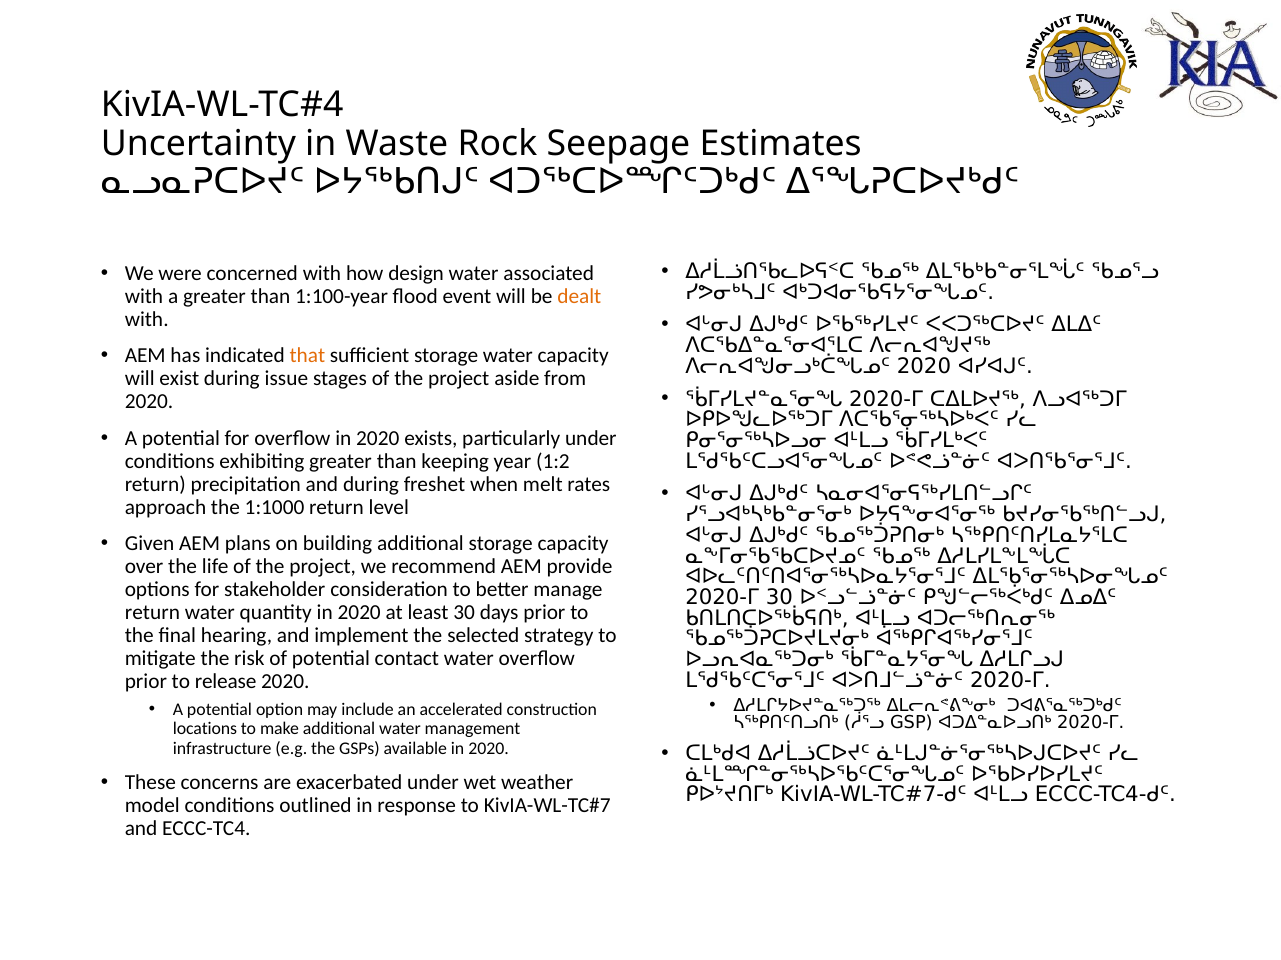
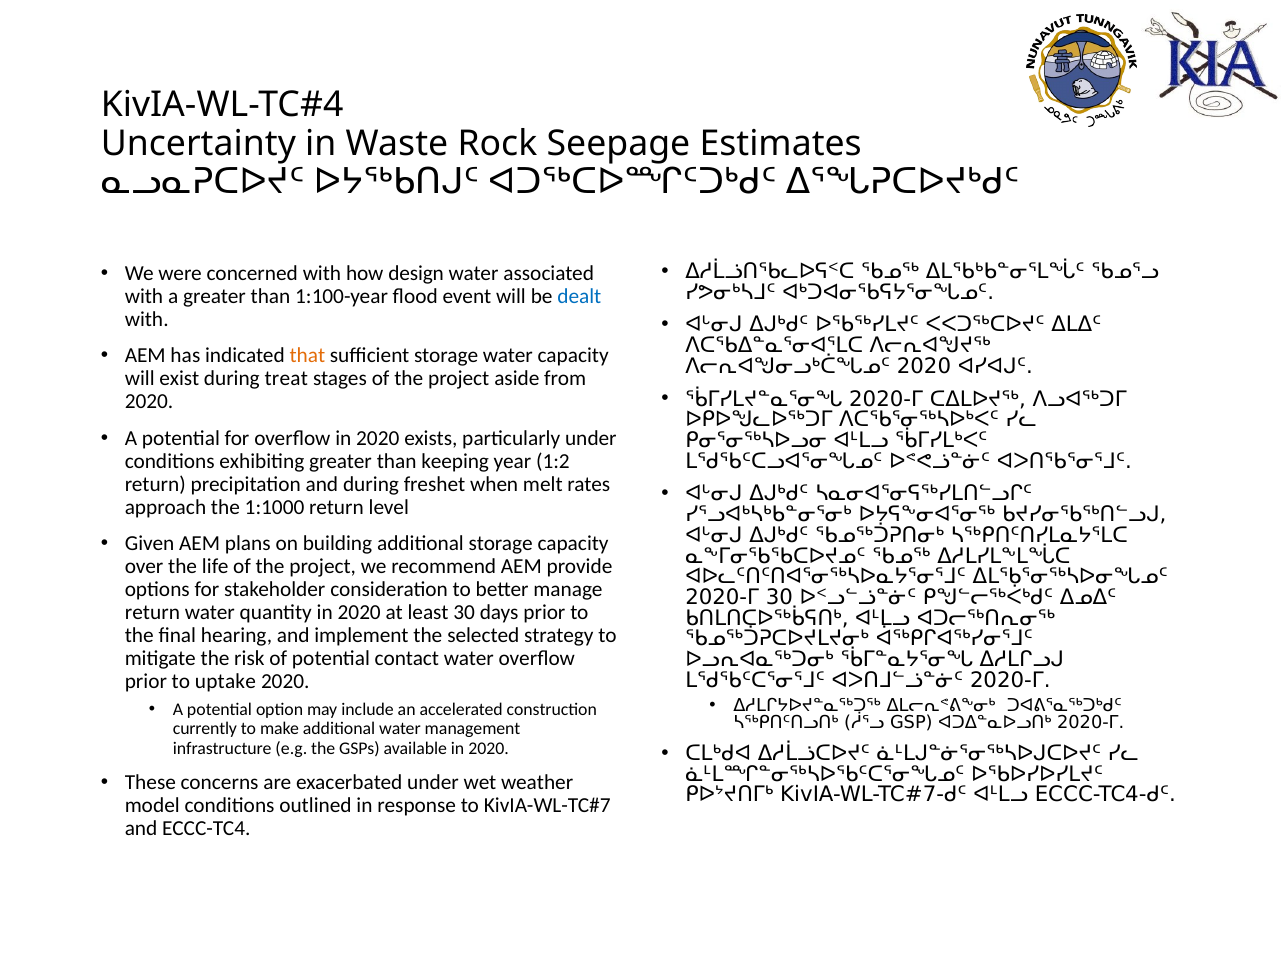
dealt colour: orange -> blue (579, 297)
issue: issue -> treat (286, 379)
release: release -> uptake (225, 682)
locations: locations -> currently (205, 729)
